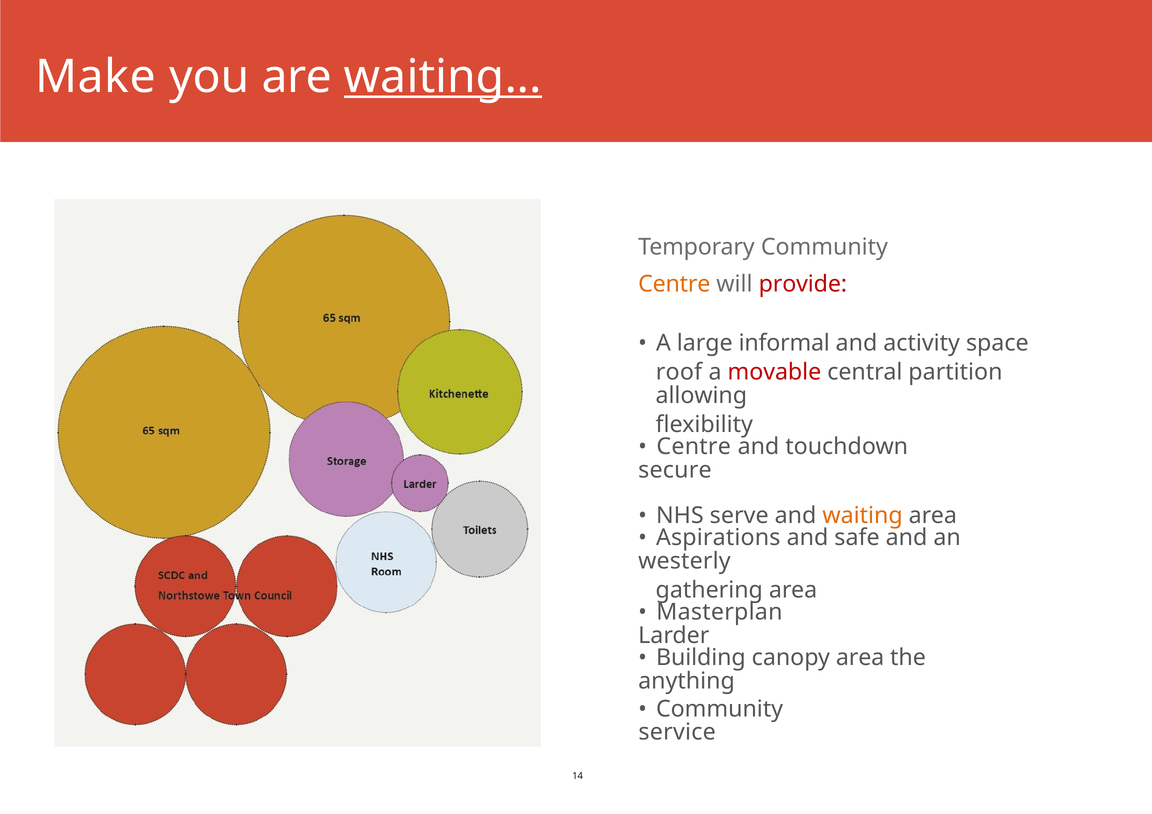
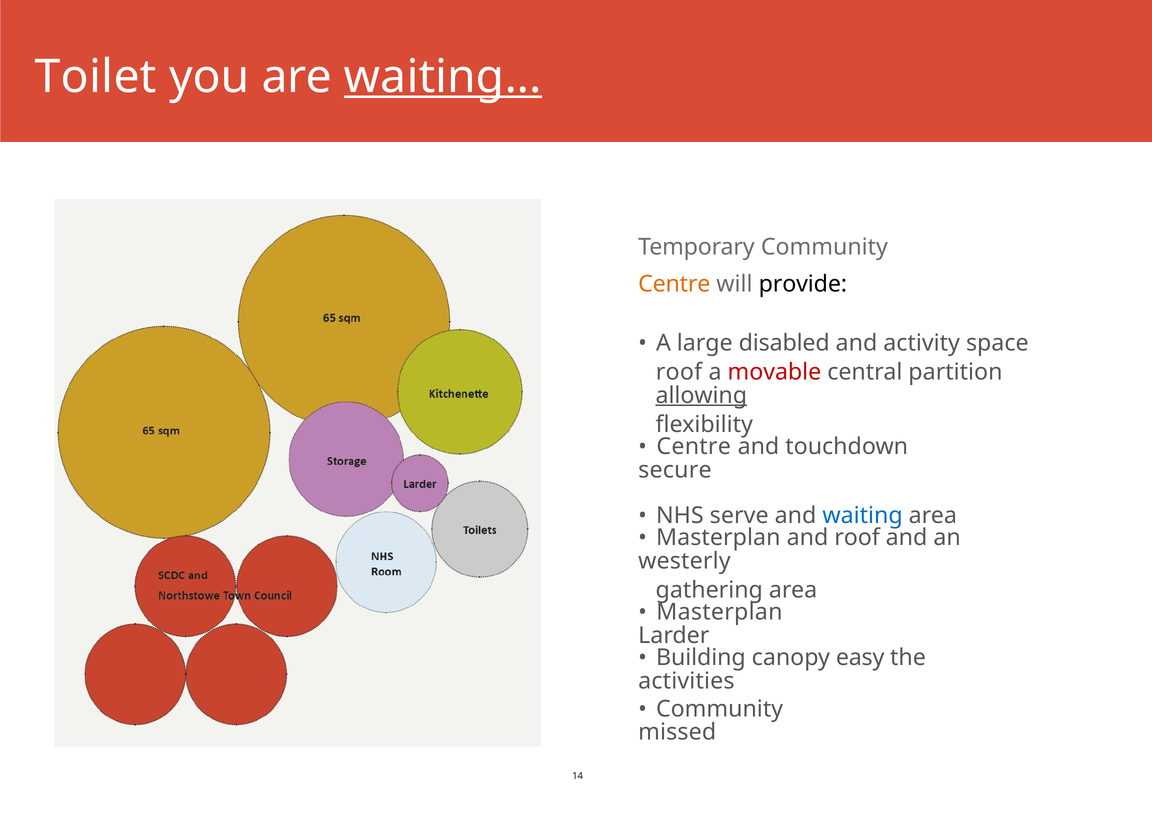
Make: Make -> Toilet (96, 77)
provide colour: red -> black (803, 284)
informal: informal -> disabled (784, 343)
allowing underline: none -> present (701, 395)
waiting colour: orange -> blue (863, 516)
Aspirations: Aspirations -> Masterplan (718, 538)
and safe: safe -> roof (857, 538)
canopy area: area -> easy (860, 658)
anything: anything -> activities (686, 681)
service: service -> missed (677, 732)
